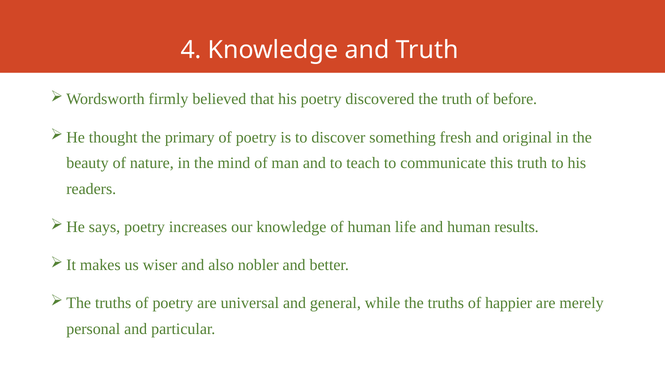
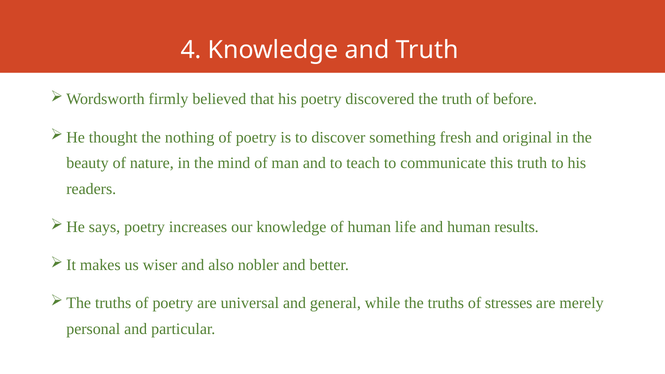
primary: primary -> nothing (190, 137)
happier: happier -> stresses (509, 303)
